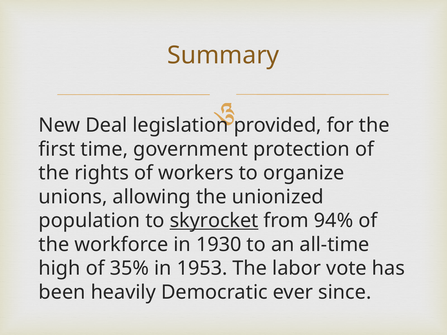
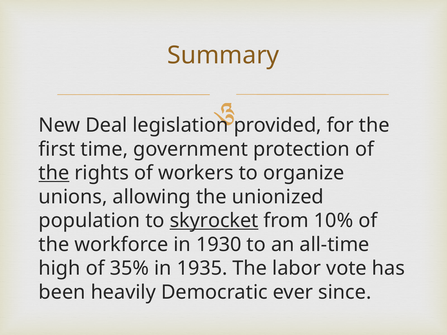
the underline: none -> present (54, 173)
94%: 94% -> 10% (334, 221)
1953: 1953 -> 1935 (202, 269)
